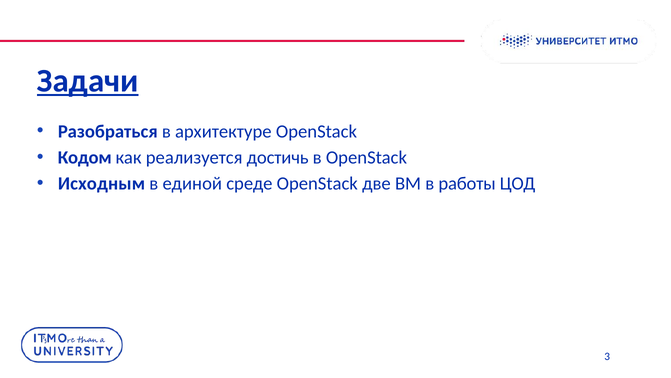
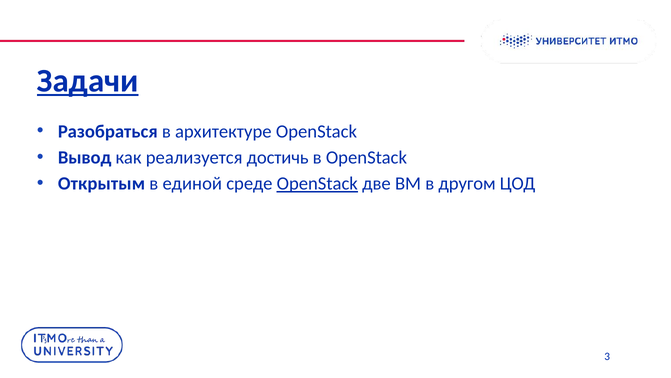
Кодом: Кодом -> Вывод (85, 157)
Исходным: Исходным -> Открытым (101, 183)
OpenStack underline: none -> present (317, 183)
работы: работы -> другом (467, 183)
